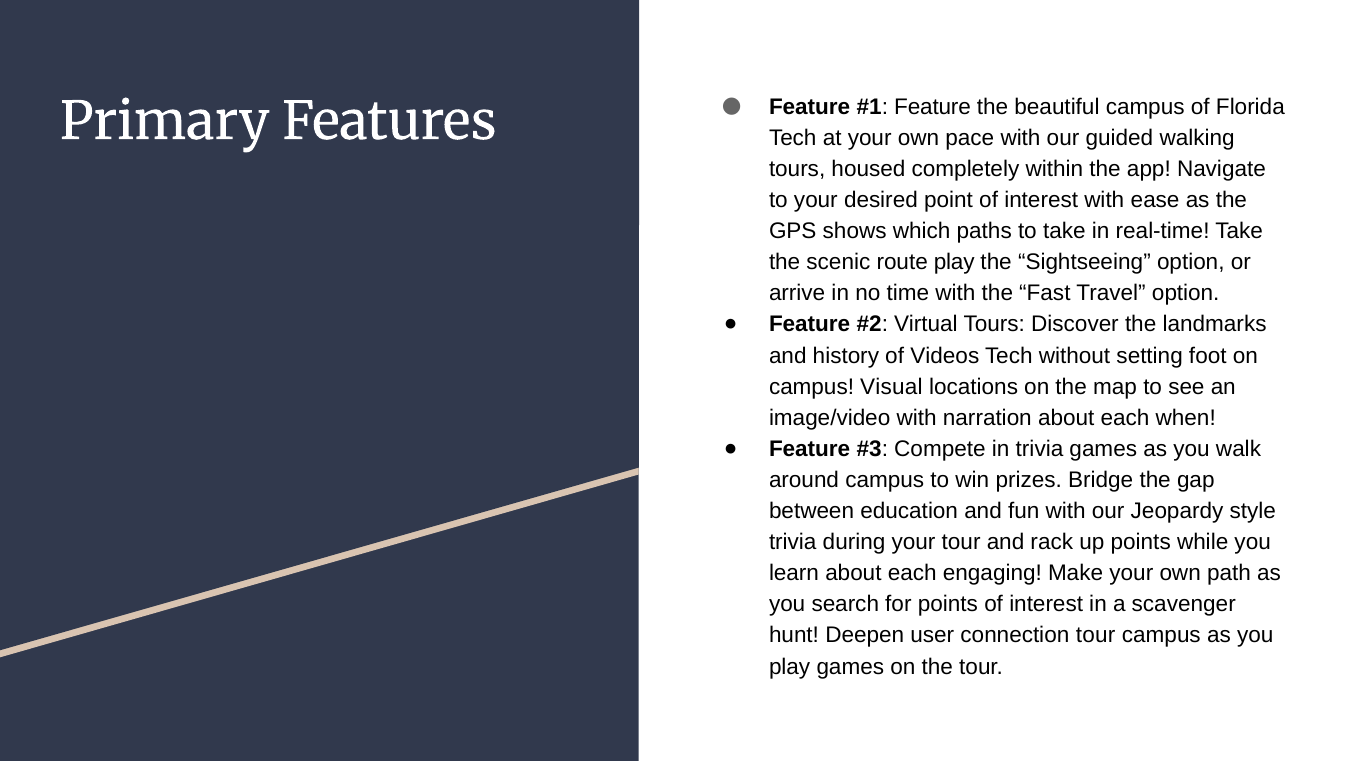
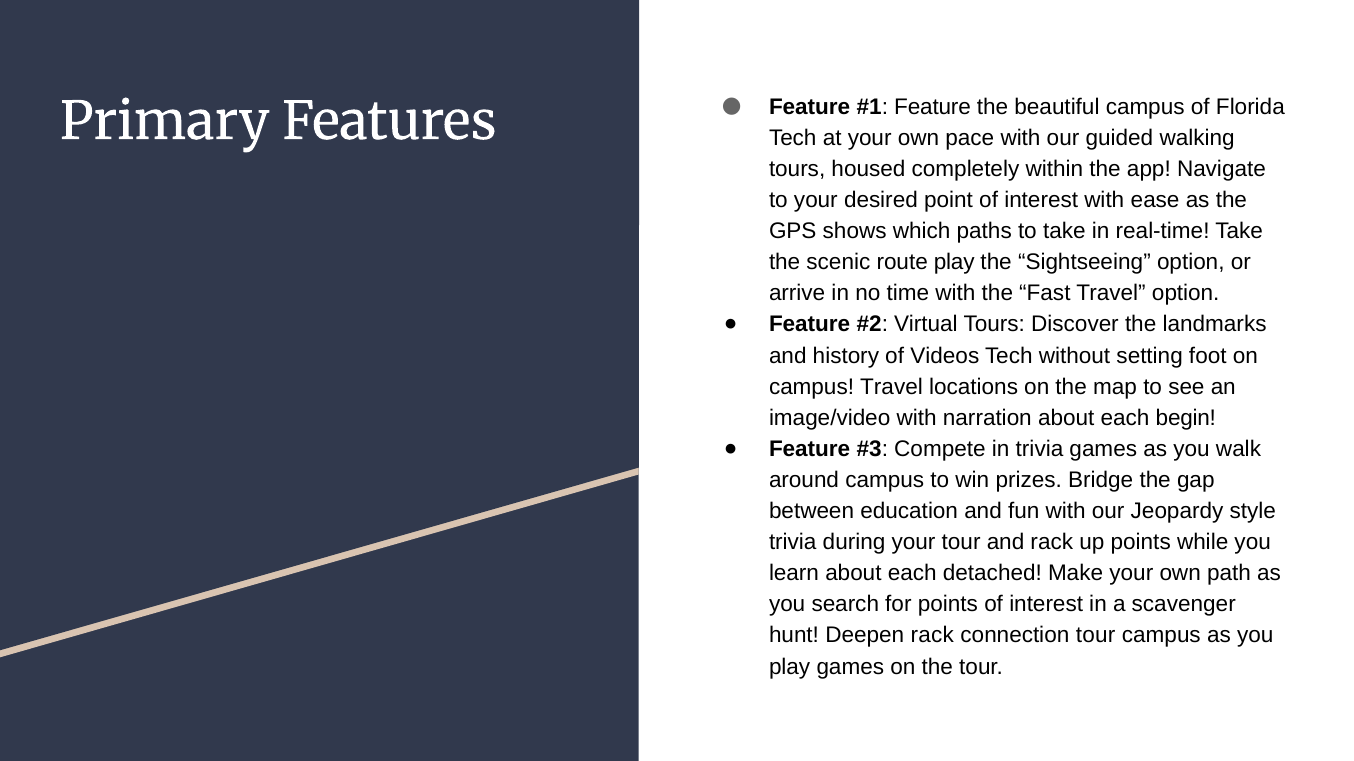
campus Visual: Visual -> Travel (892, 387)
when: when -> begin (1186, 418)
engaging: engaging -> detached (992, 574)
Deepen user: user -> rack (932, 636)
